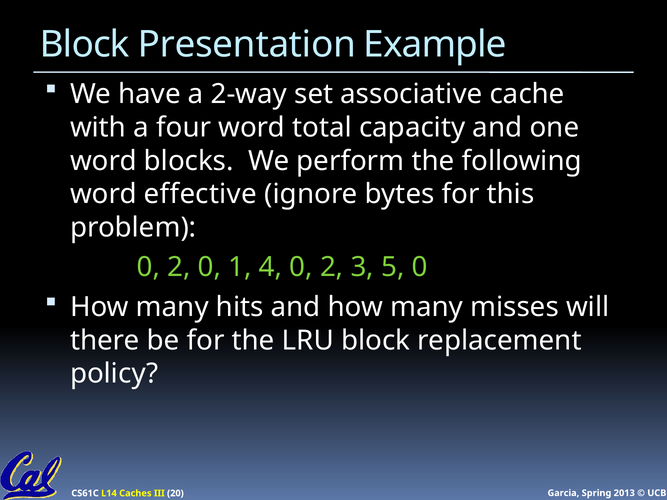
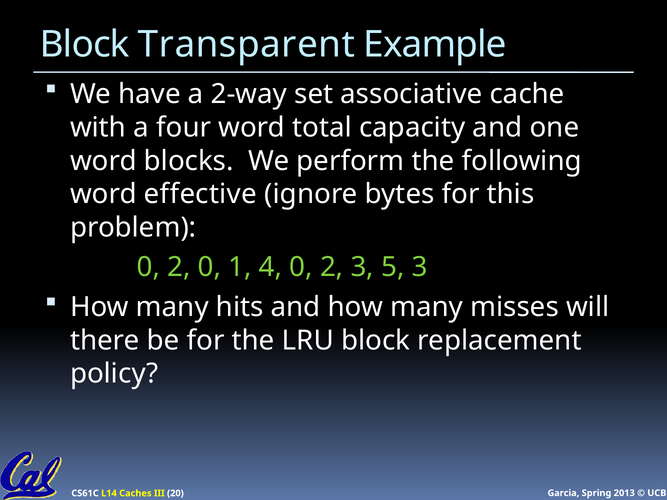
Presentation: Presentation -> Transparent (246, 45)
5 0: 0 -> 3 (420, 267)
